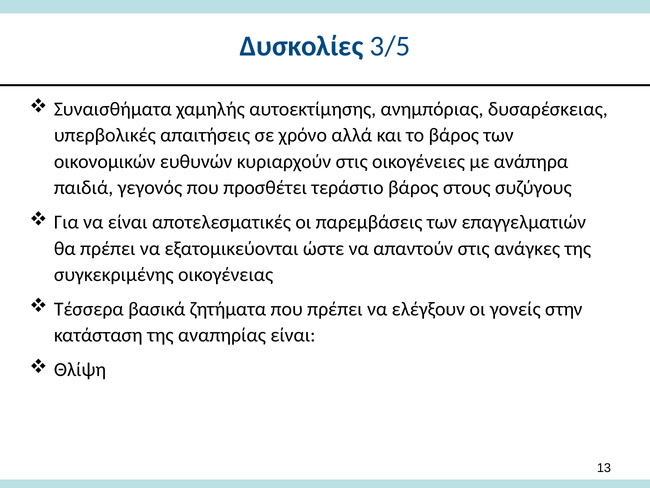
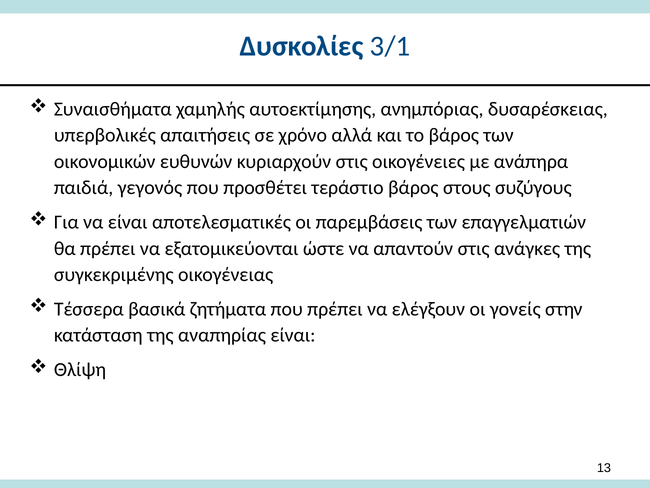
3/5: 3/5 -> 3/1 (390, 46)
